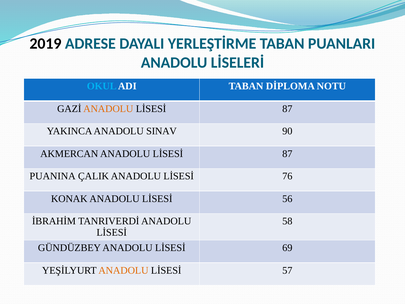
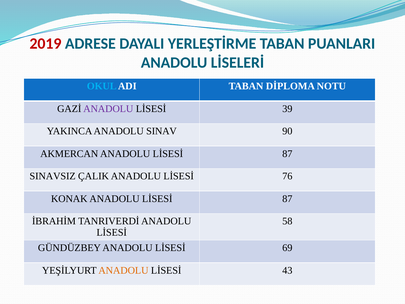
2019 colour: black -> red (45, 43)
ANADOLU colour: orange -> purple (108, 109)
87: 87 -> 39 (287, 109)
PUANINA: PUANINA -> SINAVSIZ (53, 176)
KONAK ANADOLU LİSESİ 56: 56 -> 87 (287, 199)
57: 57 -> 43 (287, 270)
